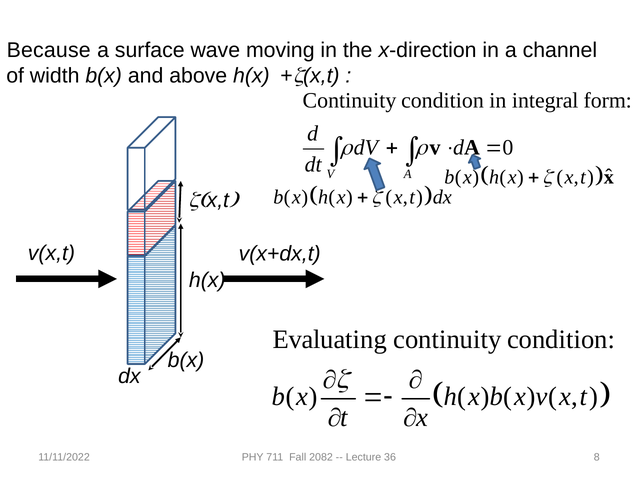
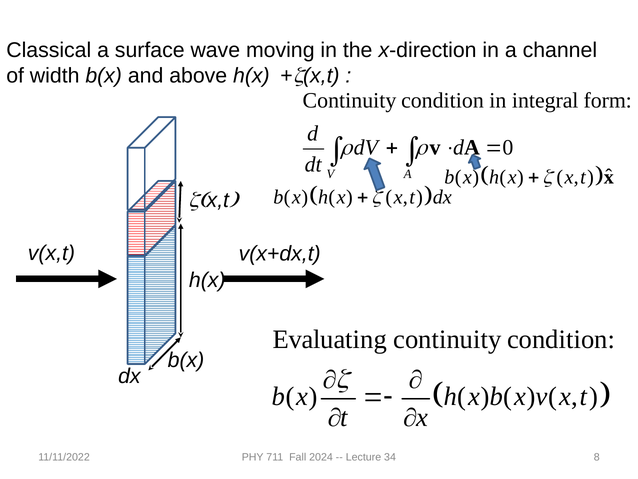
Because: Because -> Classical (49, 50)
2082: 2082 -> 2024 (321, 457)
36: 36 -> 34 (390, 457)
